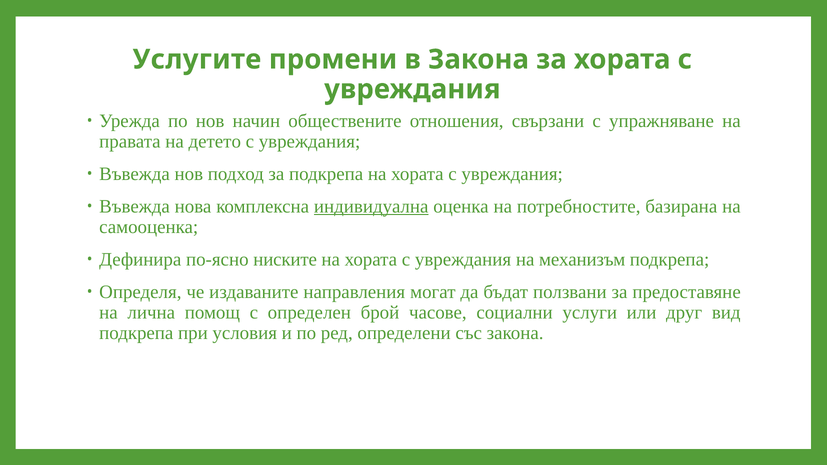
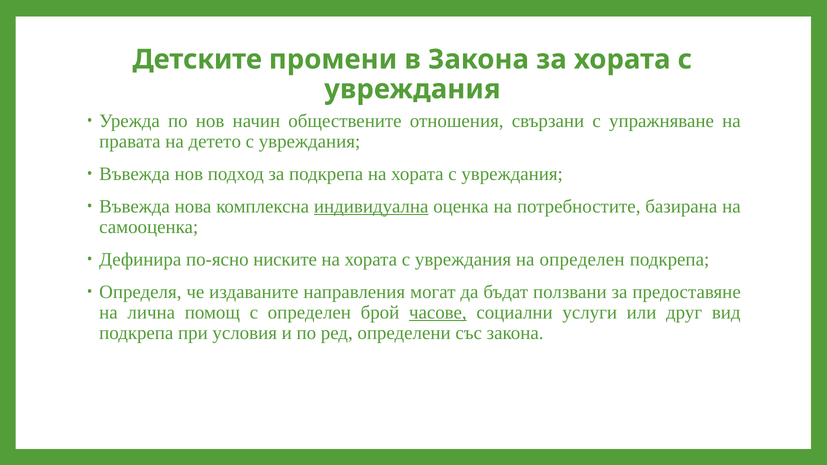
Услугите: Услугите -> Детските (197, 59)
на механизъм: механизъм -> определен (582, 259)
часове underline: none -> present (438, 312)
